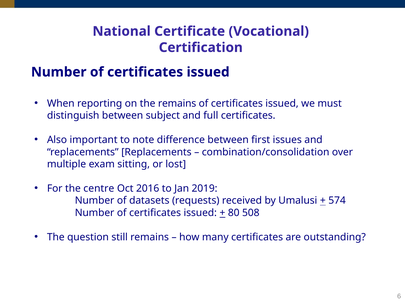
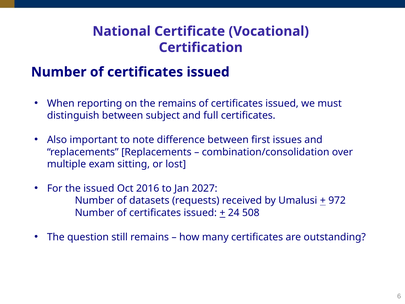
the centre: centre -> issued (99, 188)
2019: 2019 -> 2027 (205, 188)
574: 574 -> 972 (337, 200)
80: 80 -> 24 (234, 213)
